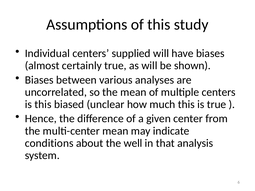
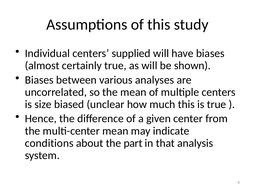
is this: this -> size (43, 105)
well: well -> part (133, 143)
